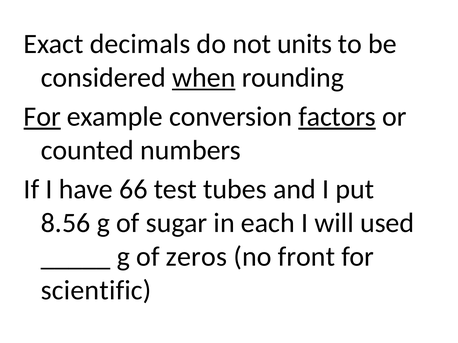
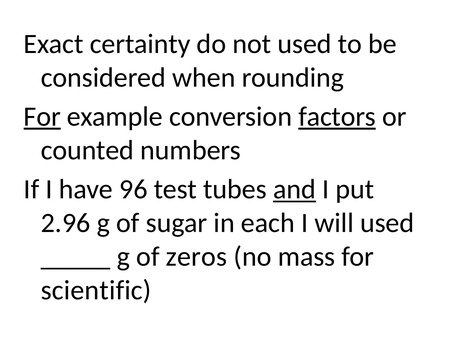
decimals: decimals -> certainty (140, 44)
not units: units -> used (305, 44)
when underline: present -> none (204, 78)
66: 66 -> 96 (133, 190)
and underline: none -> present (294, 190)
8.56: 8.56 -> 2.96 (66, 223)
front: front -> mass (307, 257)
